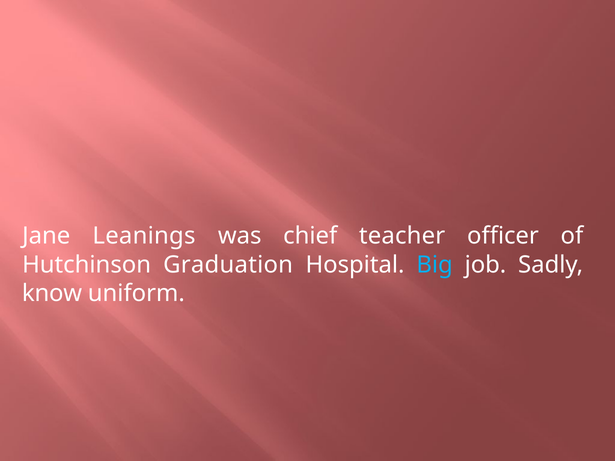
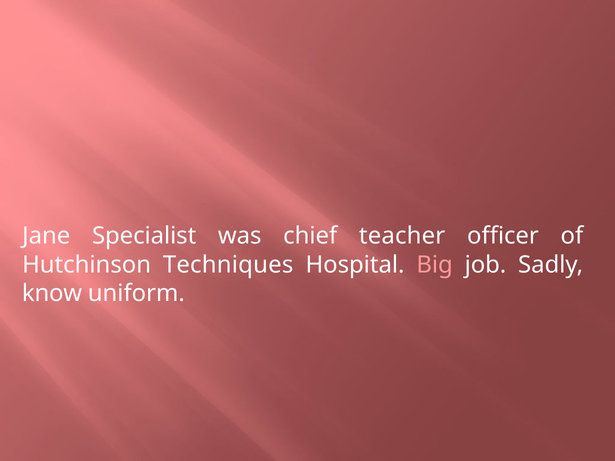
Leanings: Leanings -> Specialist (144, 236)
Graduation: Graduation -> Techniques (228, 265)
Big colour: light blue -> pink (435, 265)
